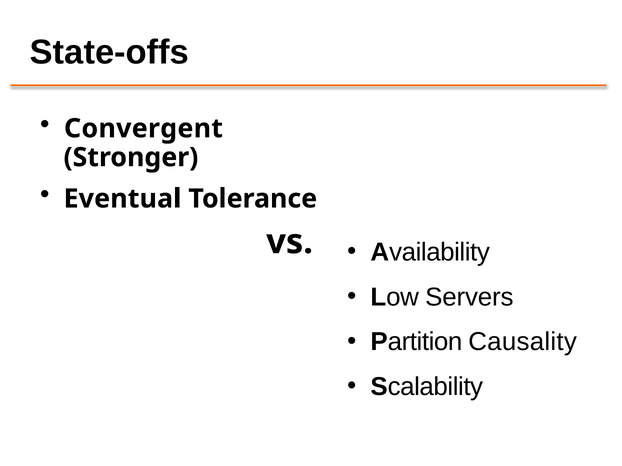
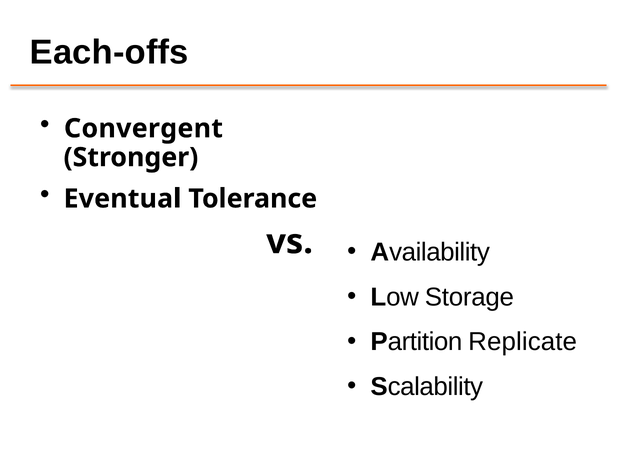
State-offs: State-offs -> Each-offs (109, 53)
Servers: Servers -> Storage (469, 297)
Causality: Causality -> Replicate (523, 342)
